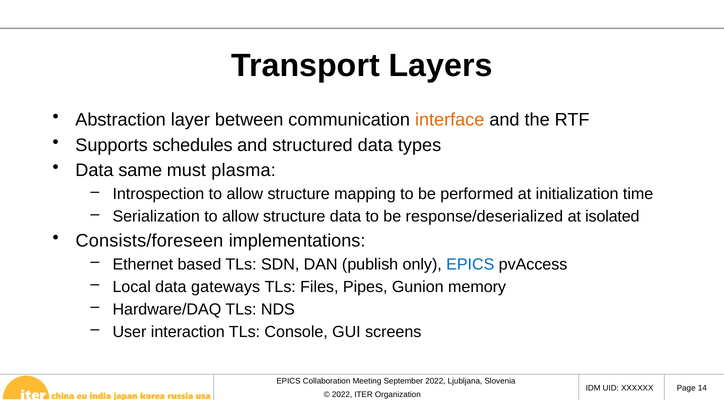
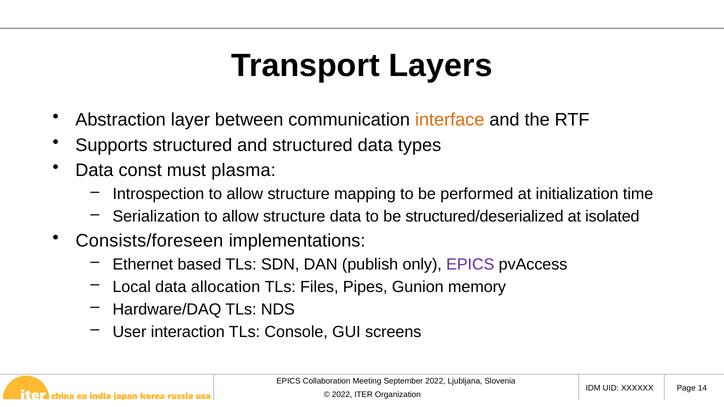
Supports schedules: schedules -> structured (193, 145)
same: same -> const (140, 170)
response/deserialized: response/deserialized -> structured/deserialized (485, 217)
EPICS colour: blue -> purple (470, 264)
gateways: gateways -> allocation (226, 287)
